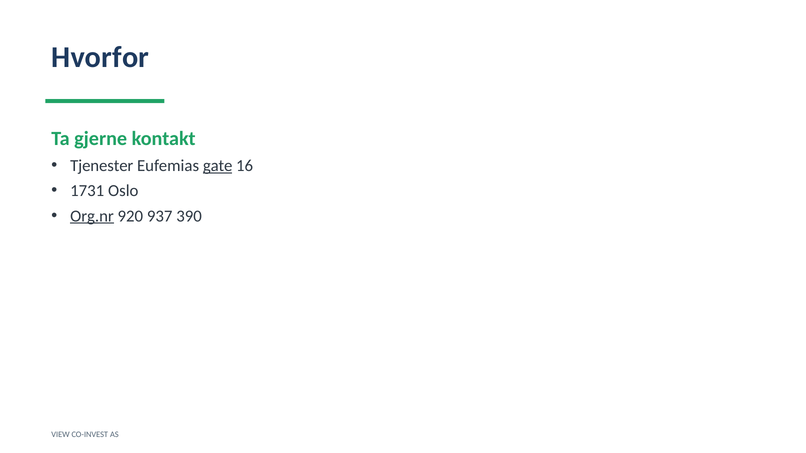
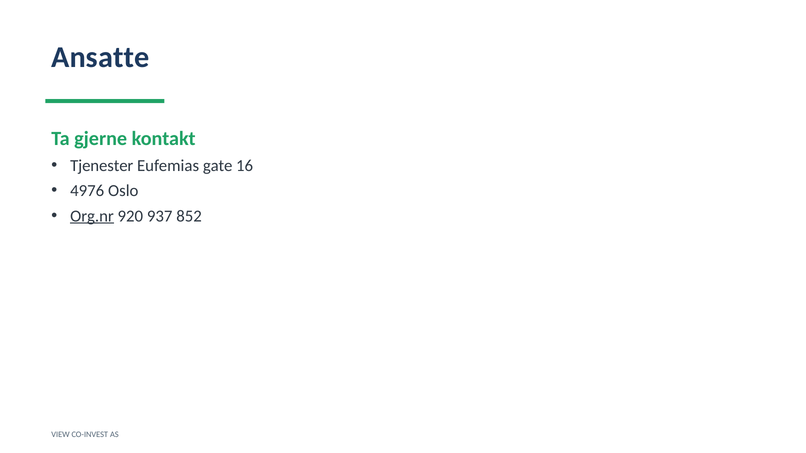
Hvorfor: Hvorfor -> Ansatte (100, 58)
gate underline: present -> none (218, 166)
1731: 1731 -> 4976 (87, 191)
390: 390 -> 852 (189, 216)
